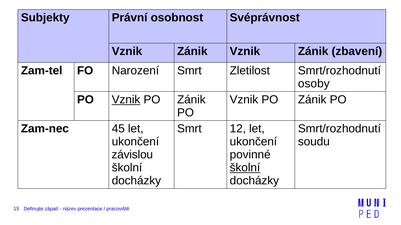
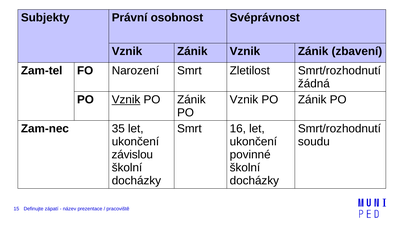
osoby: osoby -> žádná (314, 84)
45: 45 -> 35 (118, 129)
12: 12 -> 16 (238, 129)
školní underline: present -> none (245, 168)
